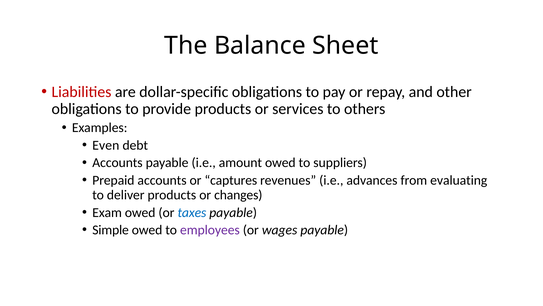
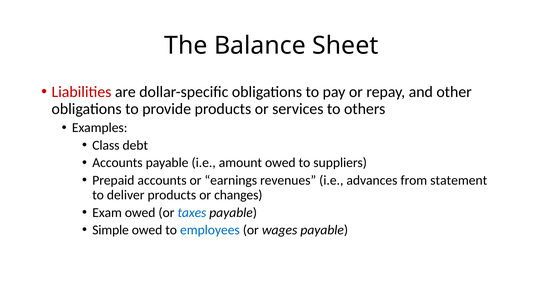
Even: Even -> Class (106, 145)
captures: captures -> earnings (231, 180)
evaluating: evaluating -> statement (459, 180)
employees colour: purple -> blue (210, 230)
